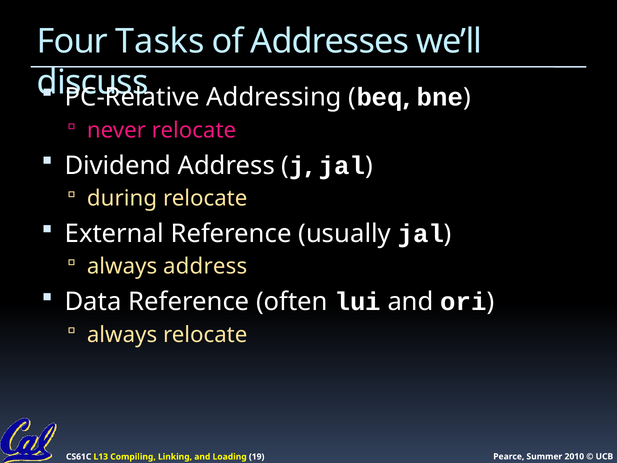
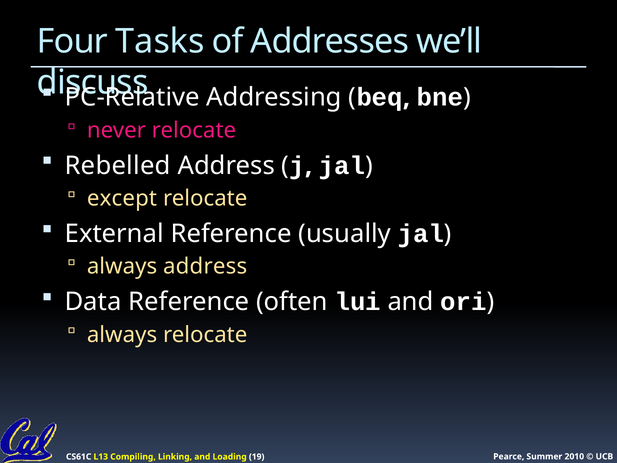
Dividend: Dividend -> Rebelled (118, 165)
during: during -> except (122, 198)
